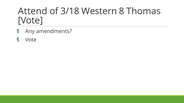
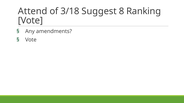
Western: Western -> Suggest (99, 11)
Thomas: Thomas -> Ranking (144, 11)
